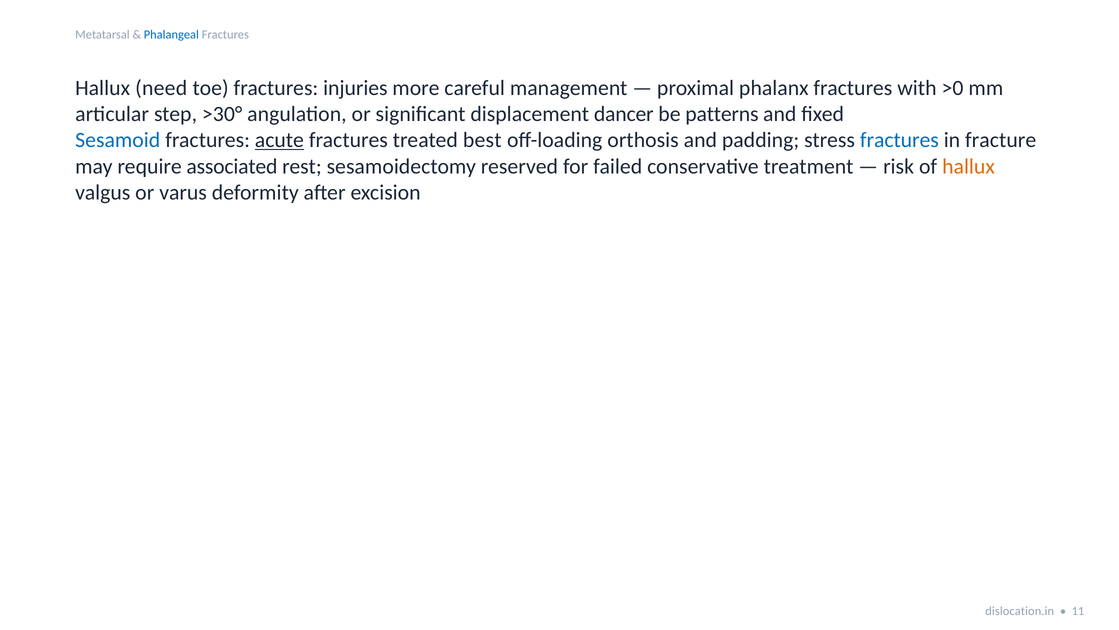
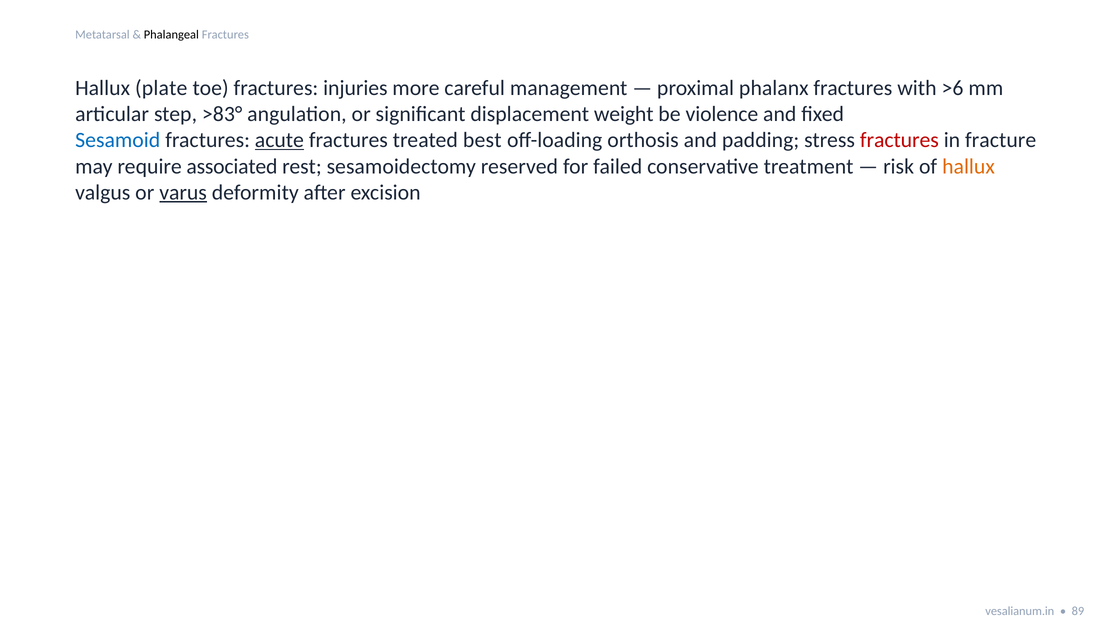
Phalangeal colour: blue -> black (171, 35)
need: need -> plate (161, 88)
>0: >0 -> >6 (952, 88)
>30°: >30° -> >83° (222, 114)
dancer: dancer -> weight (624, 114)
patterns: patterns -> violence (722, 114)
fractures colour: blue -> red (899, 140)
varus underline: none -> present (183, 192)
dislocation.in: dislocation.in -> vesalianum.in (1020, 611)
11: 11 -> 89 (1078, 611)
